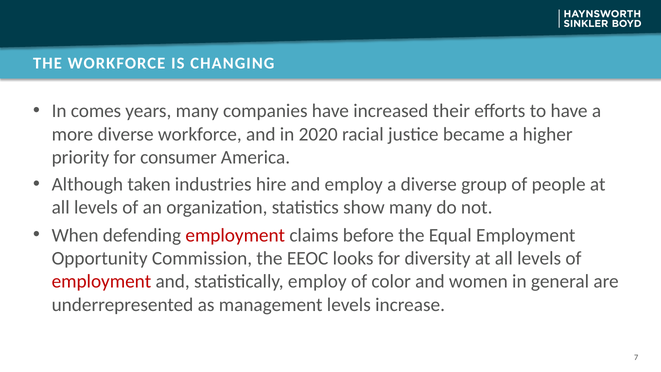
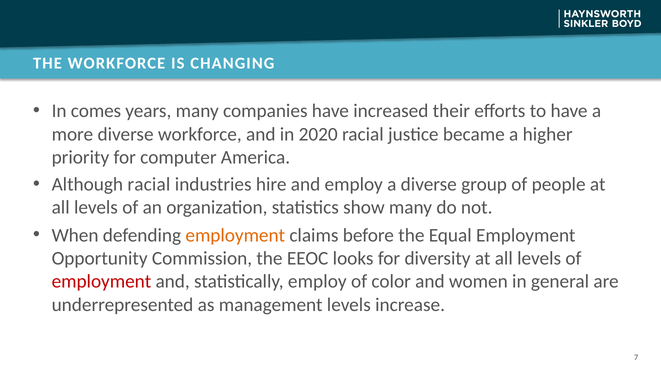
consumer: consumer -> computer (178, 157)
Although taken: taken -> racial (149, 184)
employment colour: red -> orange (235, 235)
